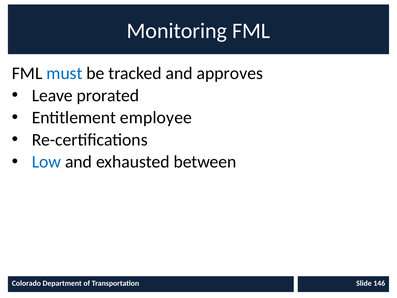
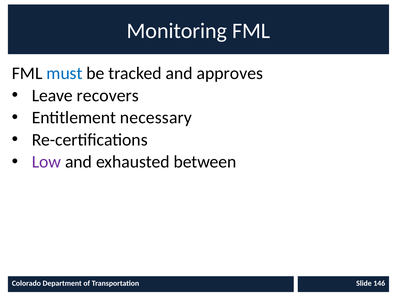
prorated: prorated -> recovers (108, 95)
employee: employee -> necessary (156, 118)
Low colour: blue -> purple (46, 162)
